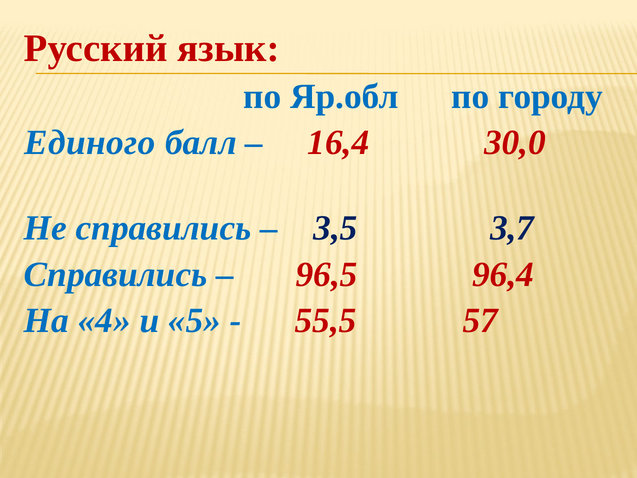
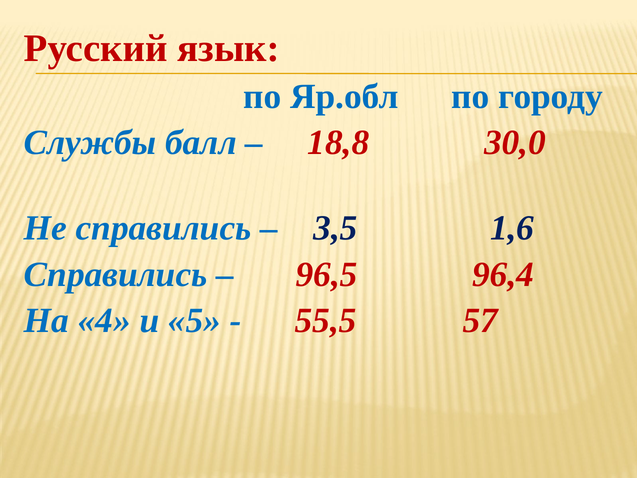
Единого: Единого -> Службы (90, 143)
16,4: 16,4 -> 18,8 (338, 143)
3,7: 3,7 -> 1,6 (512, 228)
